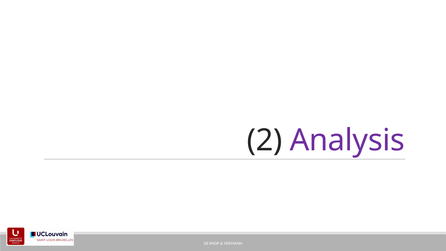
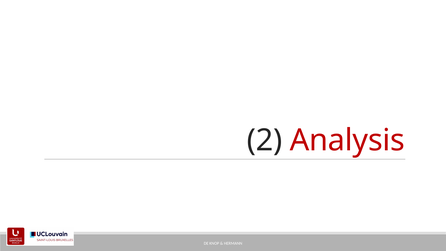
Analysis colour: purple -> red (347, 140)
